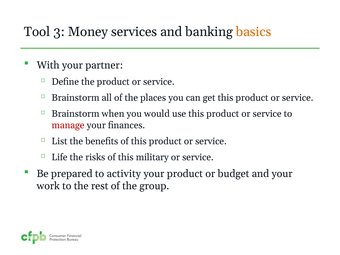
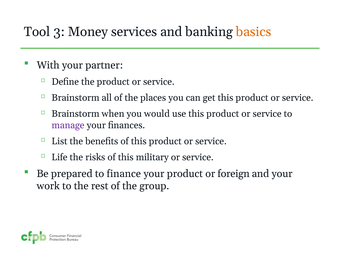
manage colour: red -> purple (68, 125)
activity: activity -> finance (124, 174)
budget: budget -> foreign (234, 174)
